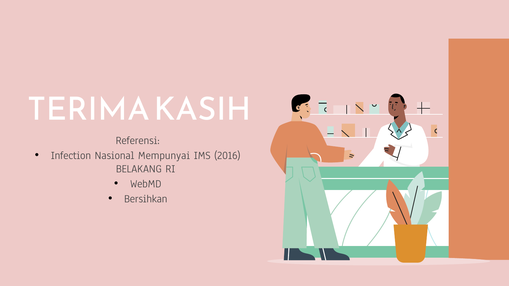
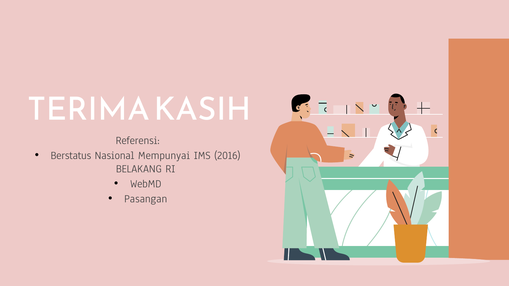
Infection: Infection -> Berstatus (71, 156)
Bersihkan: Bersihkan -> Pasangan (146, 199)
